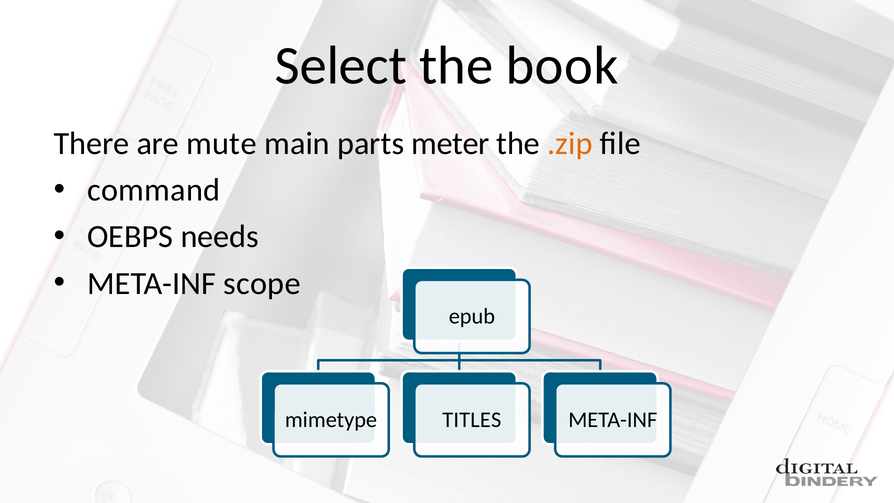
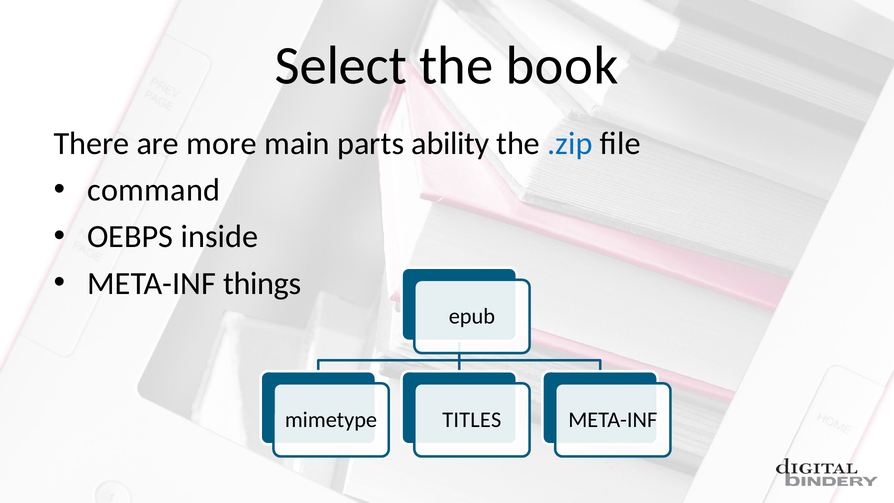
mute: mute -> more (221, 143)
meter: meter -> ability (450, 143)
.zip colour: orange -> blue (570, 143)
needs: needs -> inside (220, 237)
scope: scope -> things (262, 283)
